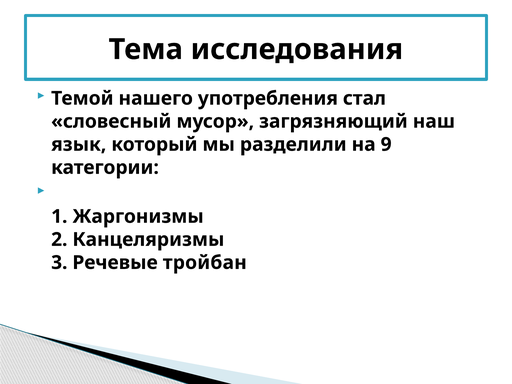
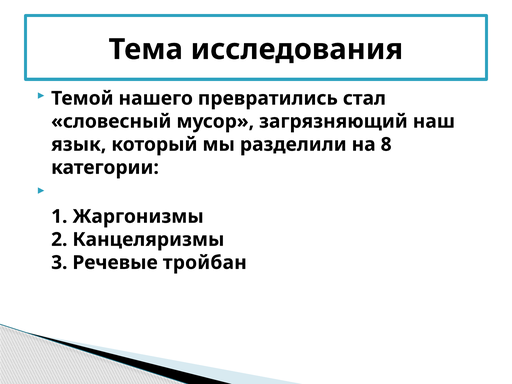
употребления: употребления -> превратились (268, 98)
9: 9 -> 8 (386, 144)
